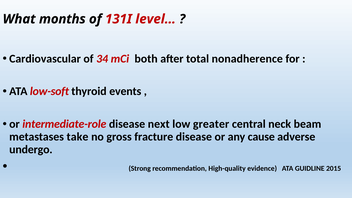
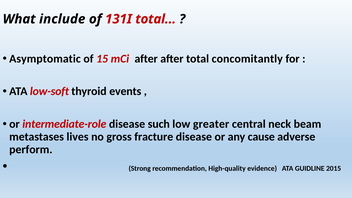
months: months -> include (62, 19)
level…: level… -> total… (156, 19)
Cardiovascular: Cardiovascular -> Asymptomatic (45, 59)
34: 34 -> 15 (102, 59)
mCi both: both -> after (146, 59)
nonadherence: nonadherence -> concomitantly (247, 59)
next: next -> such (159, 124)
take: take -> lives (78, 137)
undergo: undergo -> perform (31, 149)
